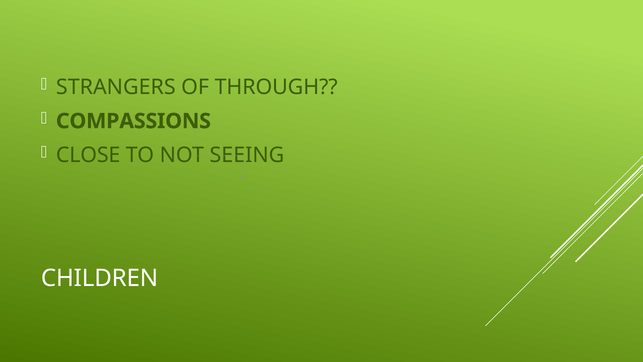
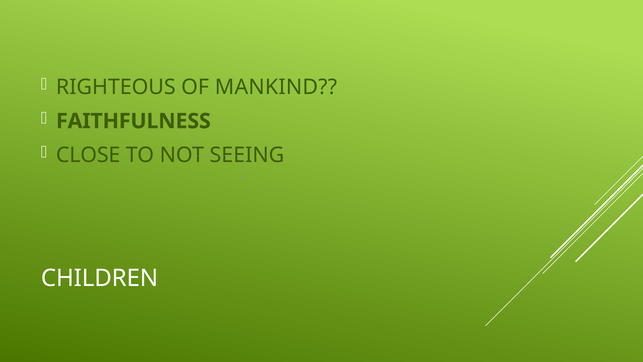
STRANGERS: STRANGERS -> RIGHTEOUS (116, 87)
THROUGH: THROUGH -> MANKIND (276, 87)
COMPASSIONS: COMPASSIONS -> FAITHFULNESS (133, 121)
